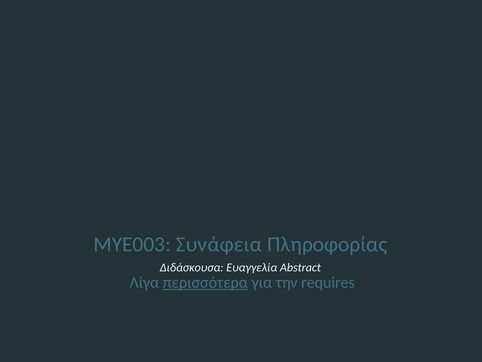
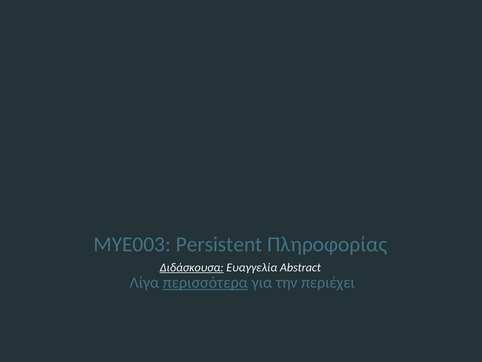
Συνάφεια: Συνάφεια -> Persistent (219, 244)
Διδάσκουσα underline: none -> present (192, 267)
requires: requires -> περιέχει (328, 282)
